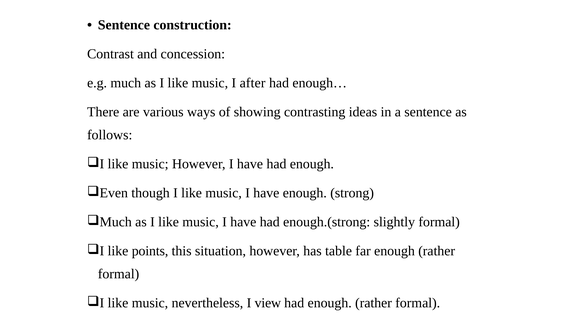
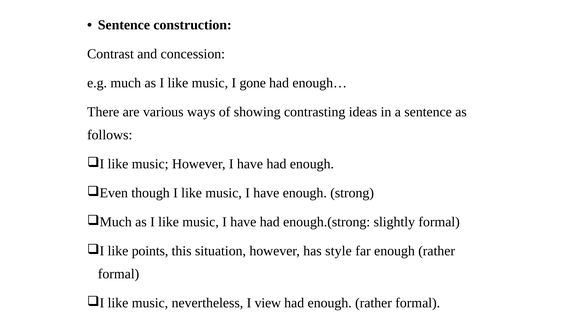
after: after -> gone (253, 83)
table: table -> style (338, 251)
